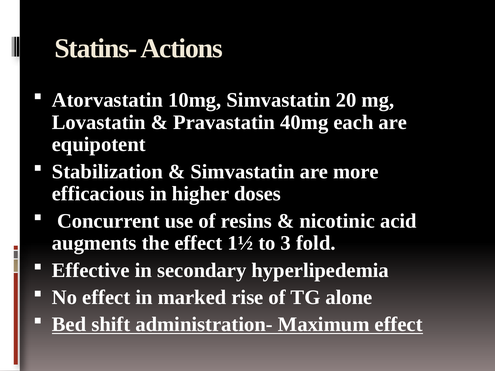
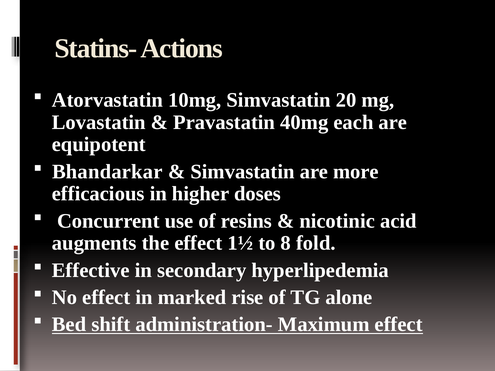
Stabilization: Stabilization -> Bhandarkar (107, 172)
3: 3 -> 8 (286, 243)
